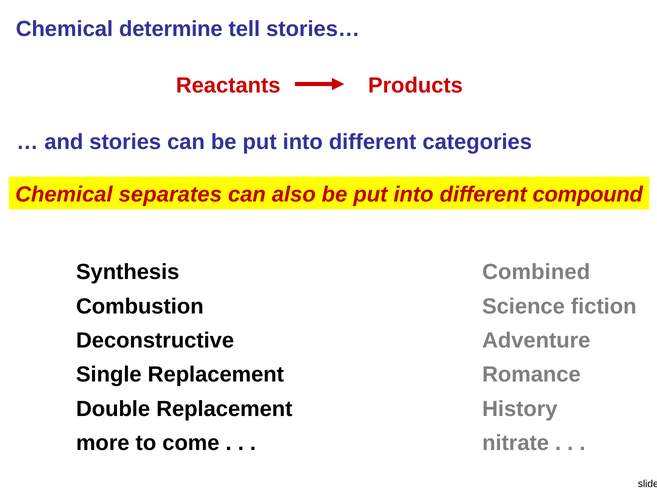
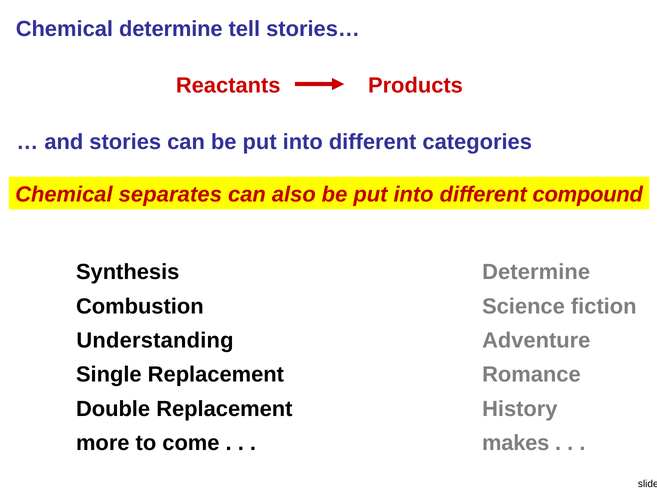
Combined: Combined -> Determine (536, 272)
Deconstructive: Deconstructive -> Understanding (155, 340)
nitrate: nitrate -> makes (516, 443)
